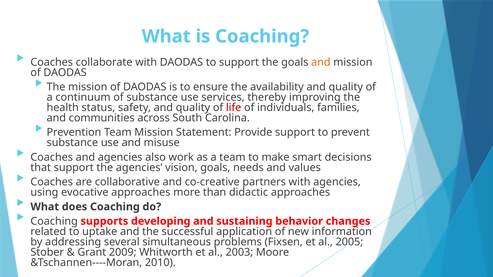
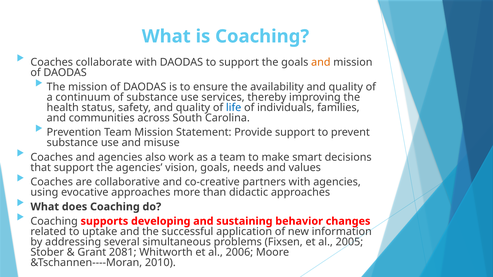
life colour: red -> blue (234, 108)
2009: 2009 -> 2081 (123, 252)
2003: 2003 -> 2006 (239, 252)
